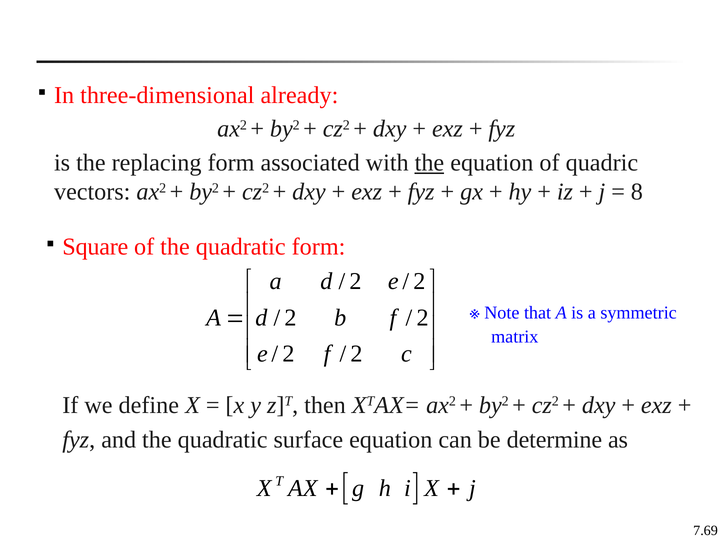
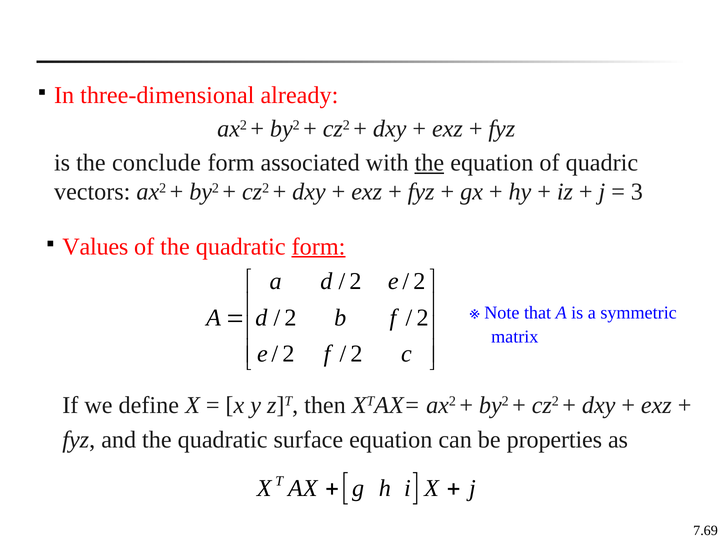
replacing: replacing -> conclude (156, 163)
8: 8 -> 3 (637, 192)
Square: Square -> Values (95, 246)
form underline: none -> present (319, 246)
determine: determine -> properties (554, 440)
